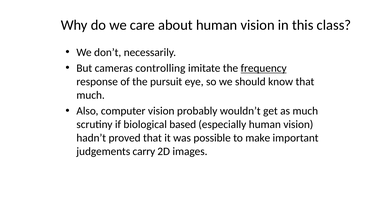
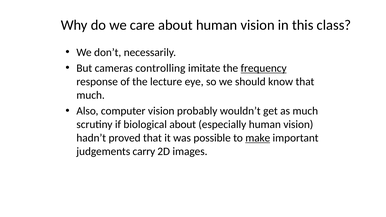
pursuit: pursuit -> lecture (166, 82)
biological based: based -> about (183, 124)
make underline: none -> present (258, 138)
